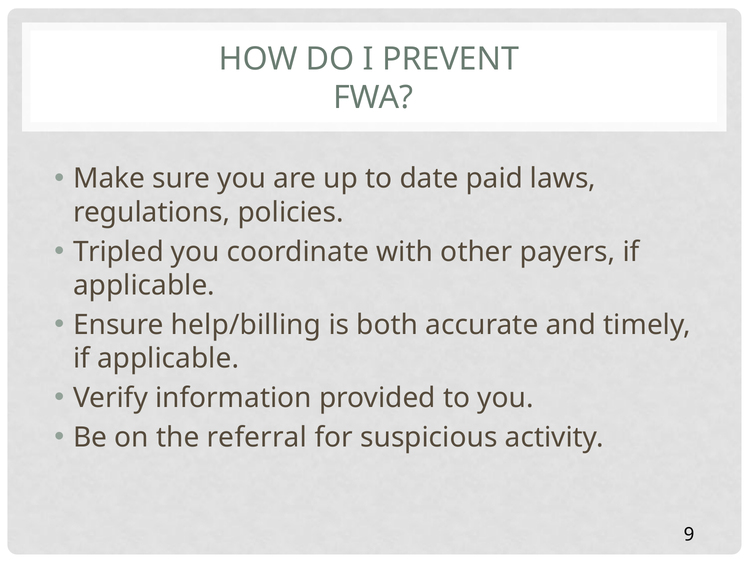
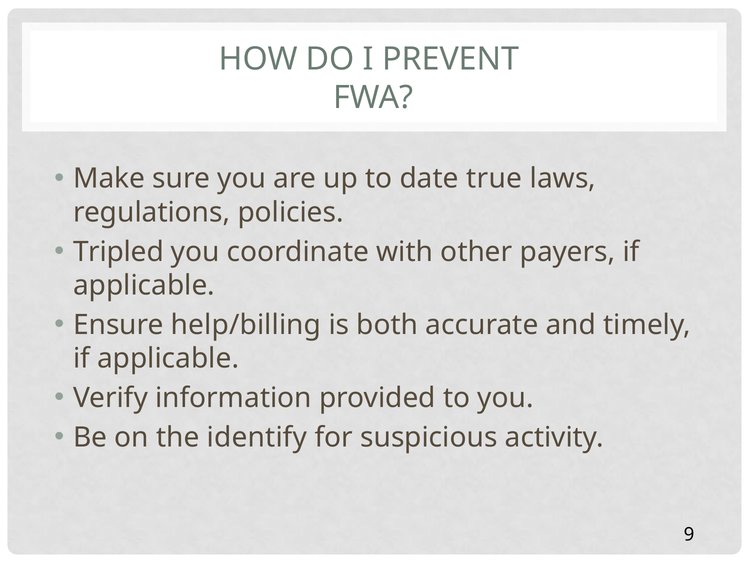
paid: paid -> true (494, 179)
referral: referral -> identify (257, 437)
